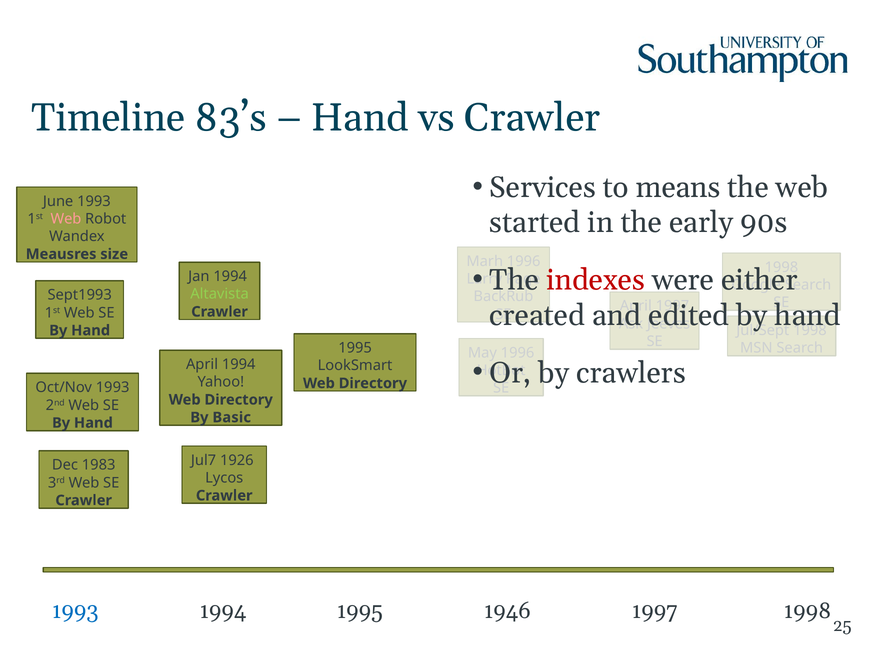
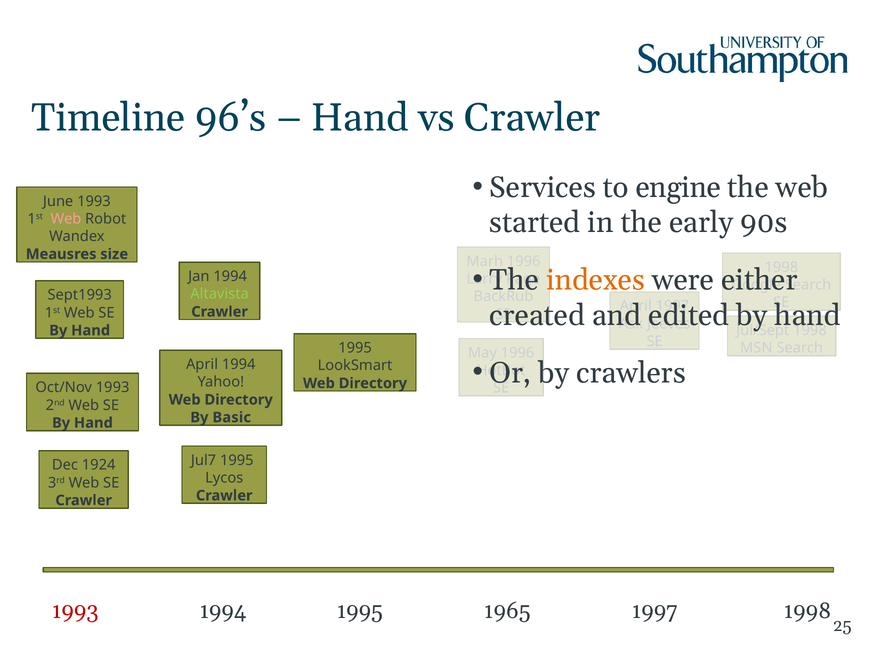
83’s: 83’s -> 96’s (231, 118)
means: means -> engine (678, 188)
indexes colour: red -> orange (595, 280)
Jul7 1926: 1926 -> 1995 (237, 460)
1983: 1983 -> 1924 (99, 465)
1993 colour: blue -> red (75, 611)
1946: 1946 -> 1965 (507, 611)
